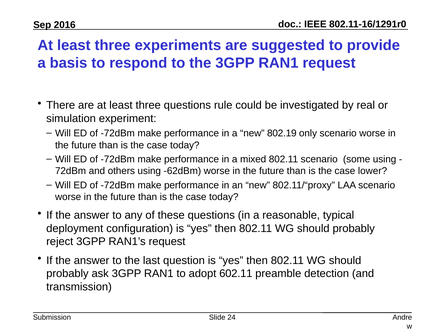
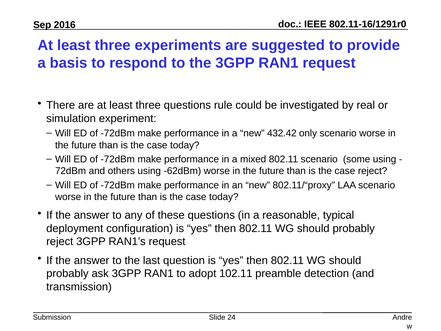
802.19: 802.19 -> 432.42 (282, 133)
case lower: lower -> reject (373, 171)
602.11: 602.11 -> 102.11 (236, 273)
